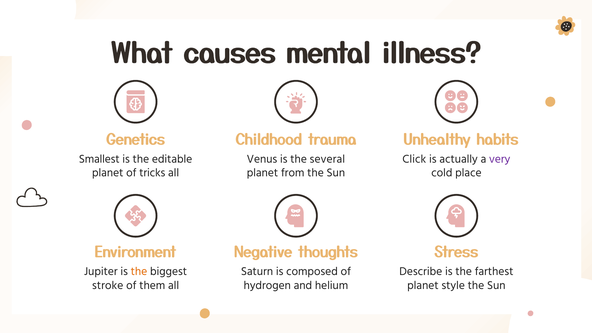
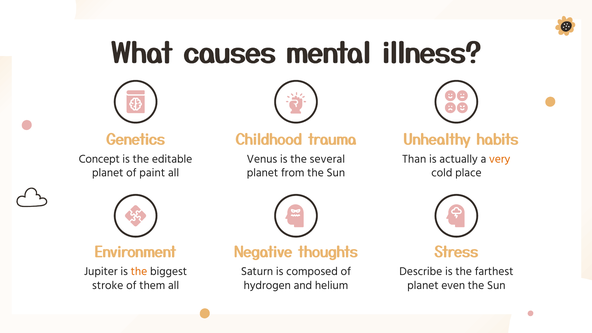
Smallest: Smallest -> Concept (99, 159)
Click: Click -> Than (414, 159)
very colour: purple -> orange (500, 159)
tricks: tricks -> paint (152, 173)
style: style -> even (453, 285)
